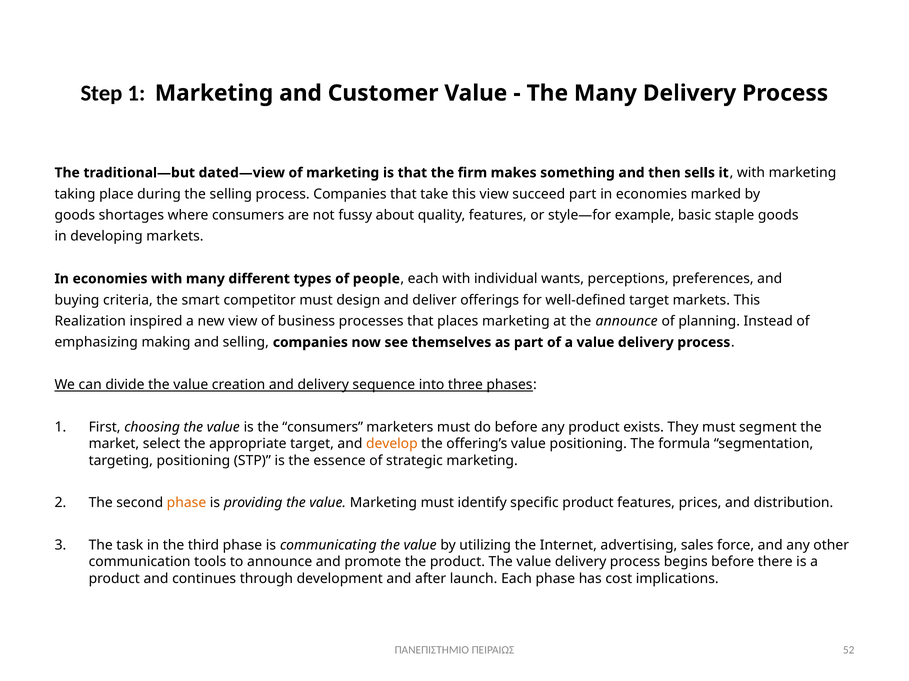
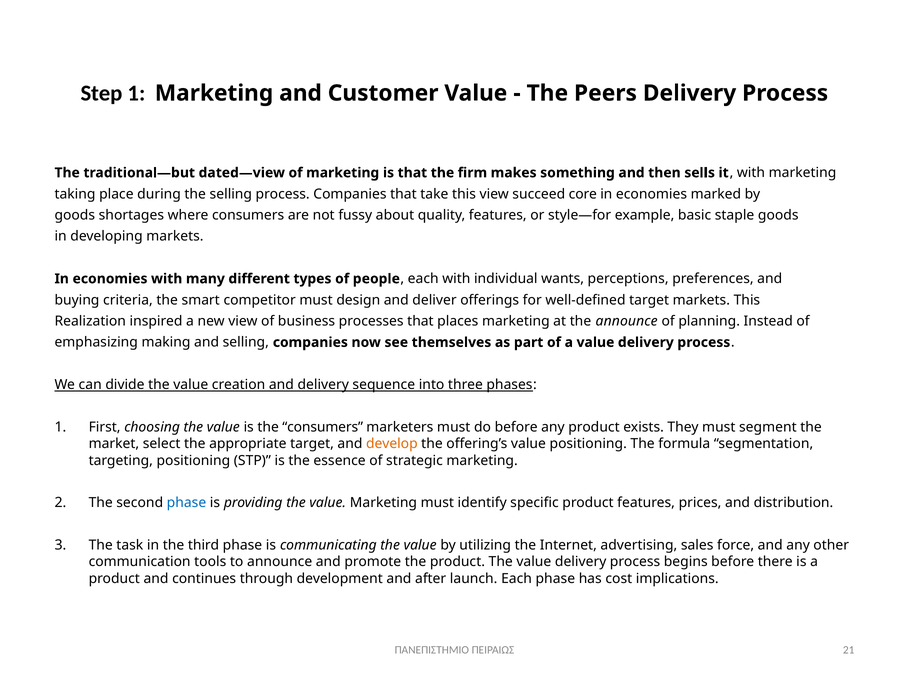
The Many: Many -> Peers (605, 93)
succeed part: part -> core (583, 194)
phase colour: orange -> blue (186, 503)
52: 52 -> 21 (849, 651)
